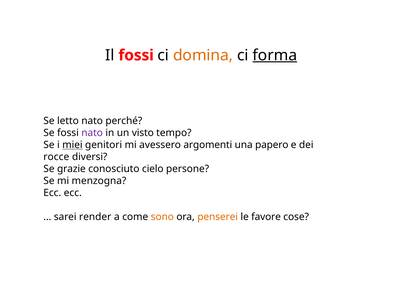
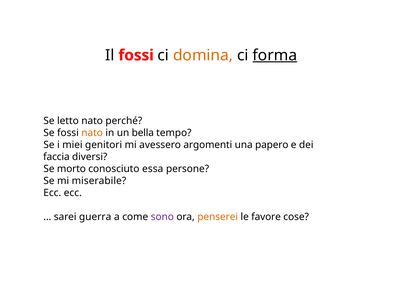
nato colour: purple -> orange (92, 133)
visto: visto -> bella (143, 133)
miei underline: present -> none (72, 145)
rocce: rocce -> faccia (56, 157)
grazie: grazie -> morto (71, 169)
cielo: cielo -> essa (153, 169)
menzogna: menzogna -> miserabile (99, 181)
render: render -> guerra (95, 217)
sono colour: orange -> purple (162, 217)
